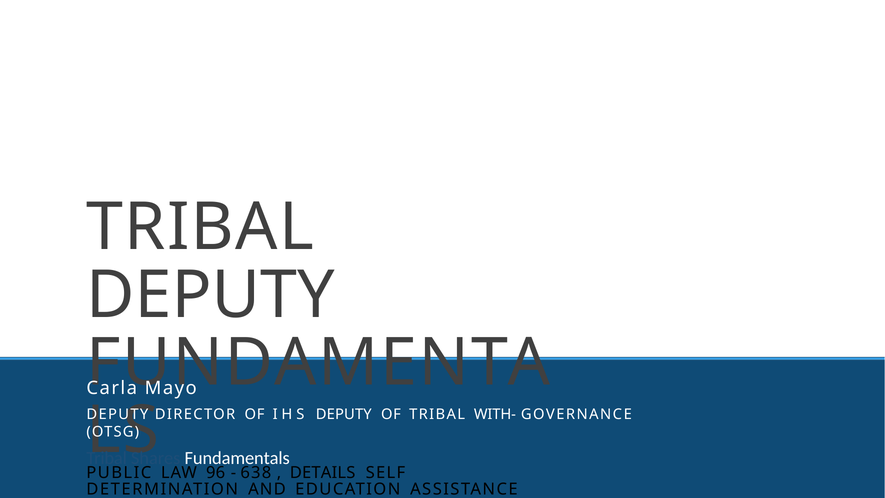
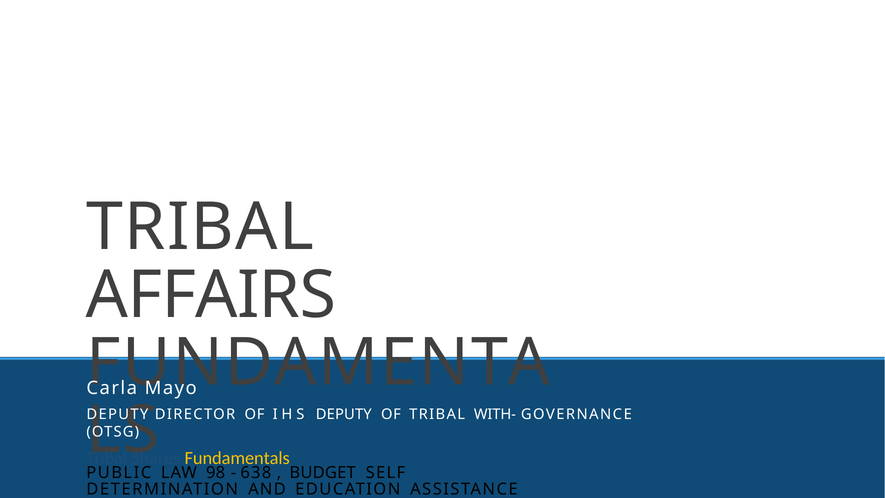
DEPUTY: DEPUTY -> AFFAIRS (211, 295)
Fundamentals colour: white -> yellow (237, 458)
96: 96 -> 98 (216, 473)
DETAILS: DETAILS -> BUDGET (323, 473)
